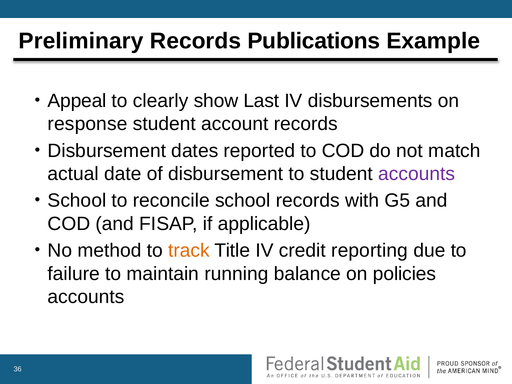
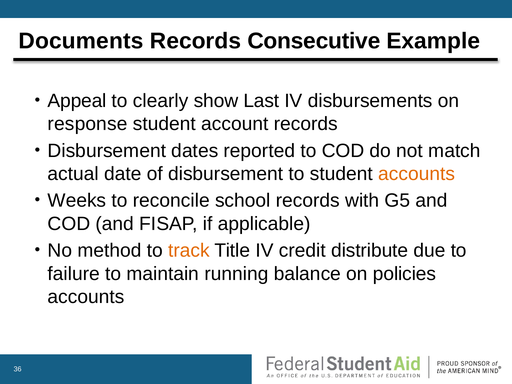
Preliminary: Preliminary -> Documents (81, 41)
Publications: Publications -> Consecutive (314, 41)
accounts colour: purple -> orange (417, 174)
School: School -> Weeks (77, 201)
reporting: reporting -> distribute (370, 251)
